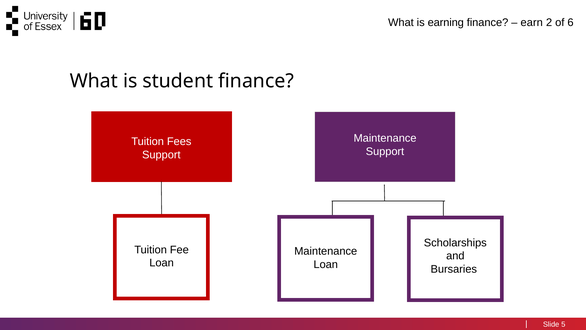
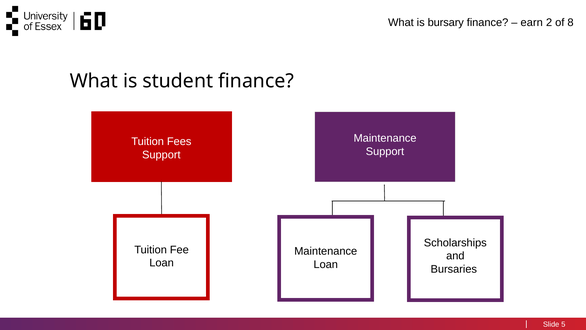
earning: earning -> bursary (446, 22)
6: 6 -> 8 (570, 22)
